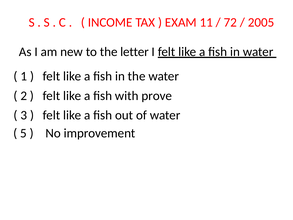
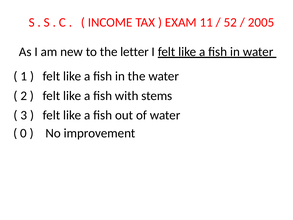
72: 72 -> 52 (230, 22)
prove: prove -> stems (157, 96)
5: 5 -> 0 (23, 133)
